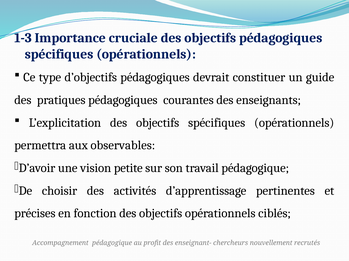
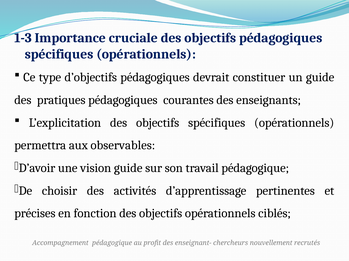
vision petite: petite -> guide (128, 168)
